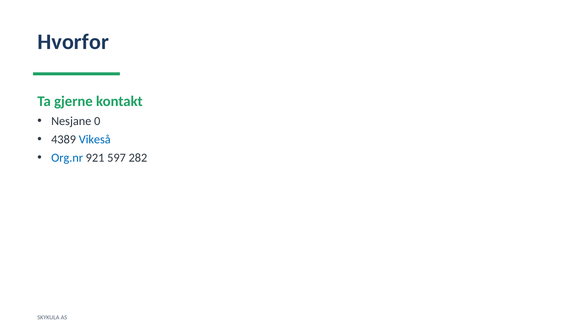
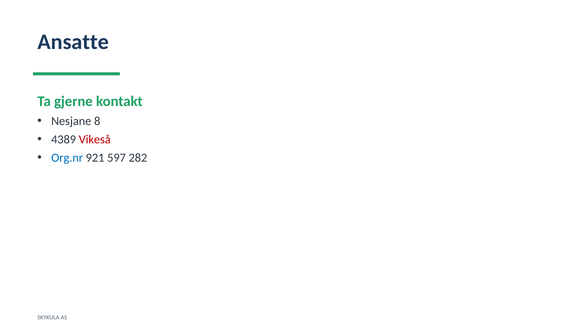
Hvorfor: Hvorfor -> Ansatte (73, 42)
0: 0 -> 8 (97, 121)
Vikeså colour: blue -> red (95, 139)
